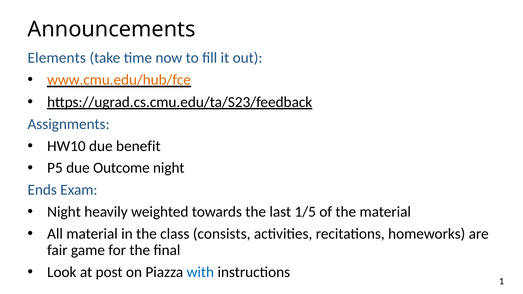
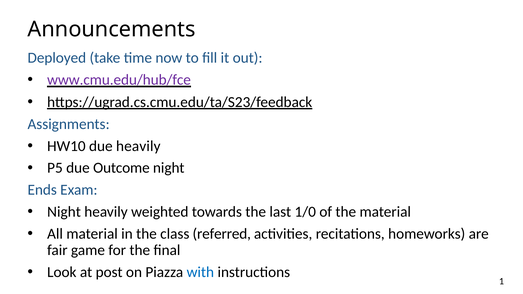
Elements: Elements -> Deployed (57, 58)
www.cmu.edu/hub/fce colour: orange -> purple (119, 80)
due benefit: benefit -> heavily (138, 146)
1/5: 1/5 -> 1/0 (305, 212)
consists: consists -> referred (222, 234)
